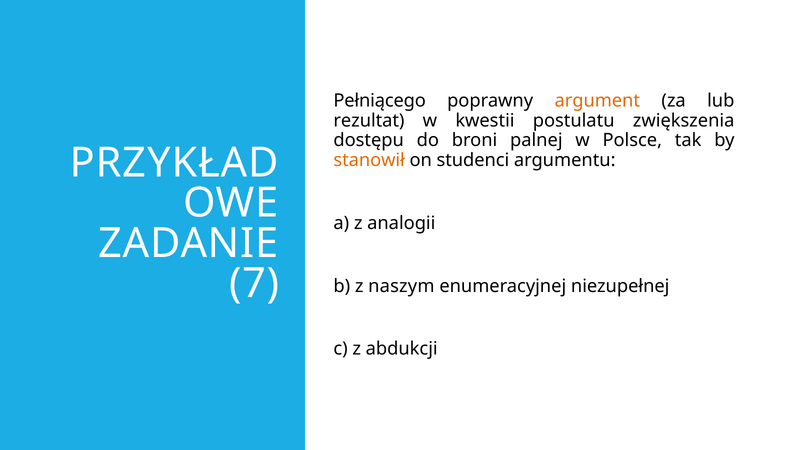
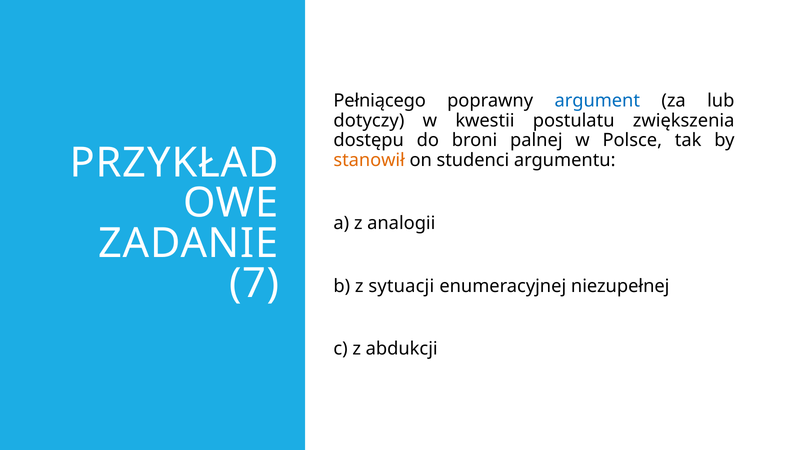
argument colour: orange -> blue (597, 101)
rezultat: rezultat -> dotyczy (369, 121)
naszym: naszym -> sytuacji (401, 286)
